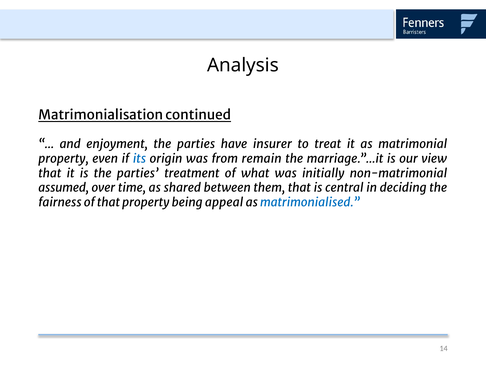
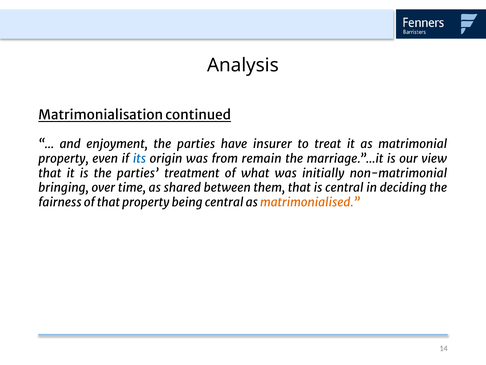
assumed: assumed -> bringing (64, 188)
being appeal: appeal -> central (224, 202)
matrimonialised colour: blue -> orange (310, 202)
